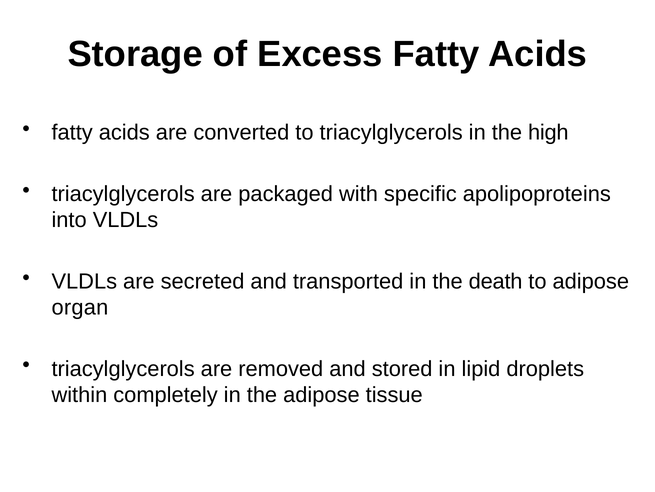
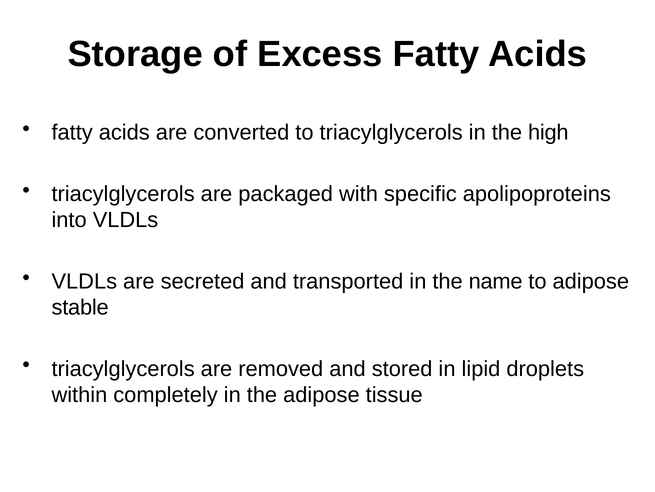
death: death -> name (496, 281)
organ: organ -> stable (80, 307)
